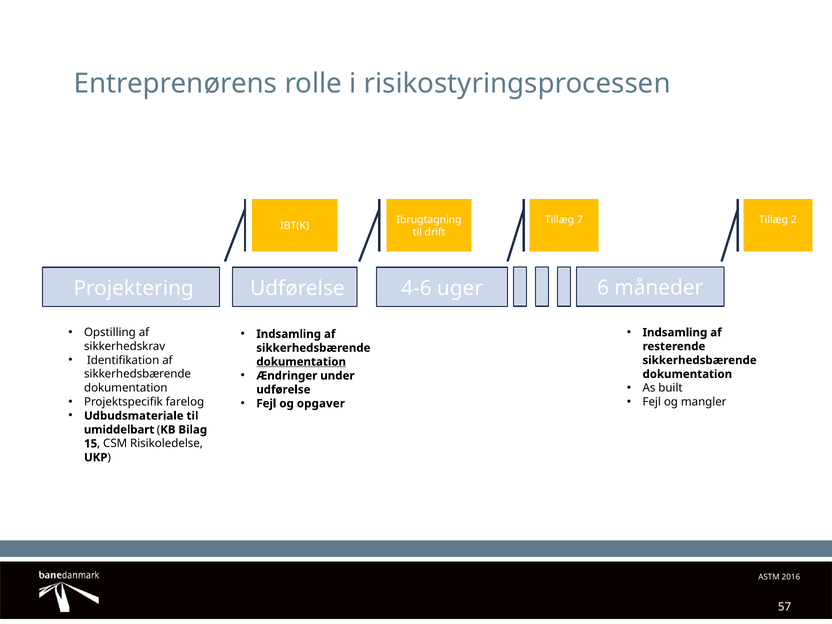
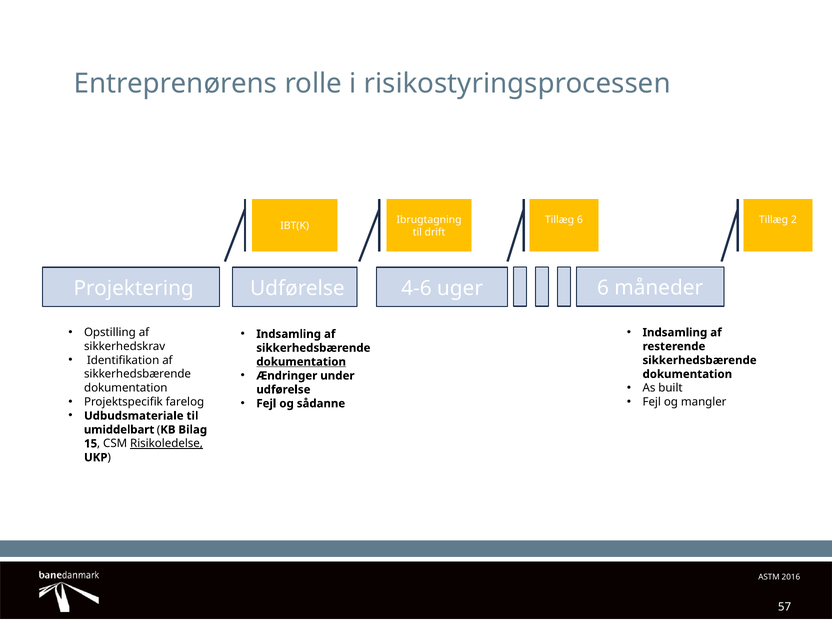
Tillæg 7: 7 -> 6 (580, 220)
opgaver: opgaver -> sådanne (321, 404)
Risikoledelse underline: none -> present (167, 444)
